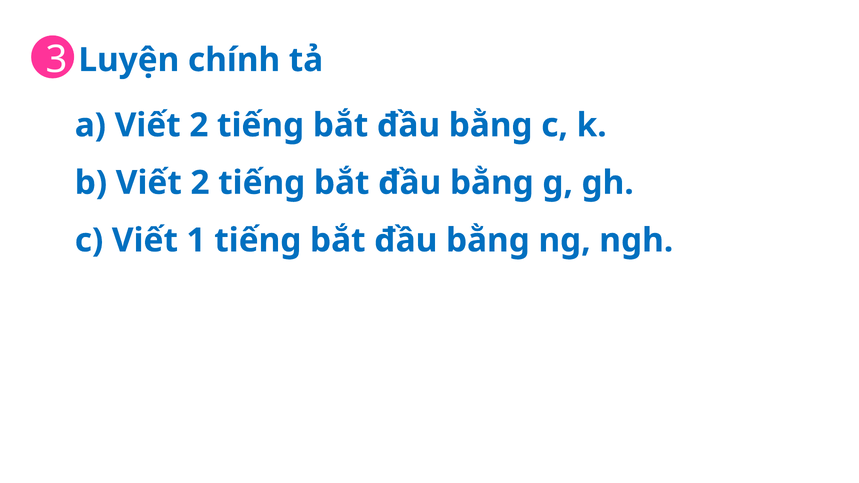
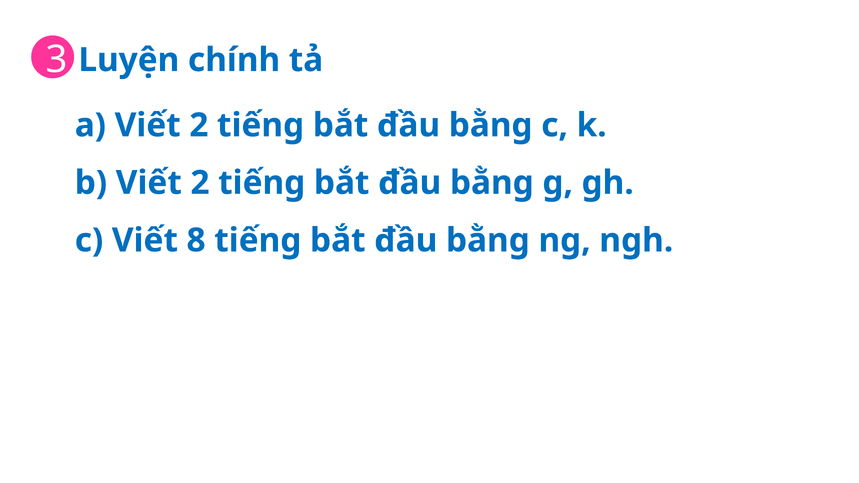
1: 1 -> 8 (196, 240)
